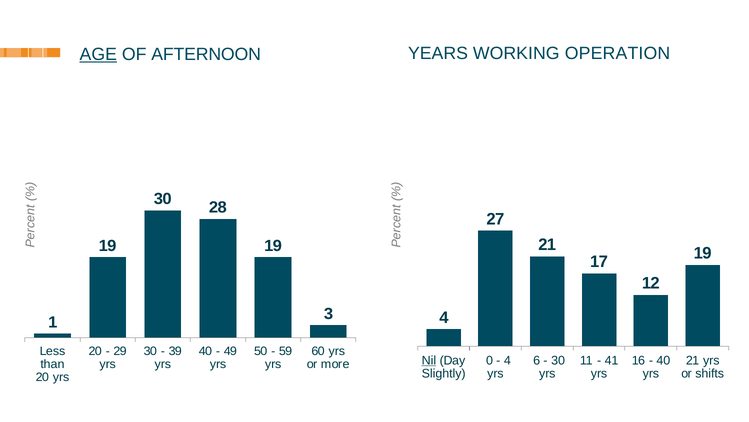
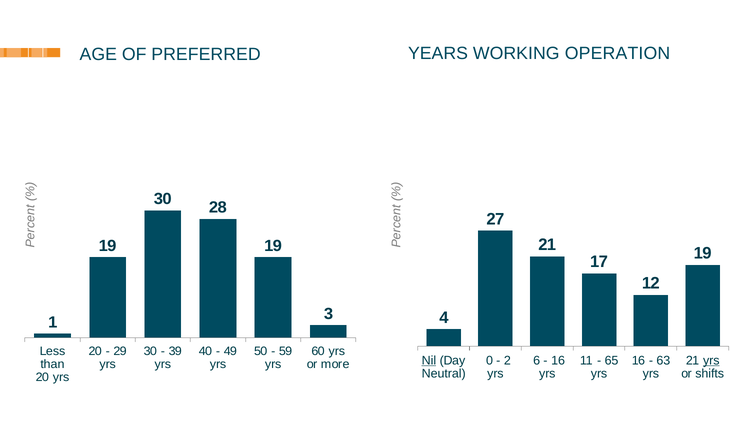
AGE underline: present -> none (98, 54)
AFTERNOON: AFTERNOON -> PREFERRED (206, 54)
4: 4 -> 2 (507, 360)
30: 30 -> 16 (558, 360)
41: 41 -> 65 (612, 360)
40: 40 -> 63 (663, 360)
yrs underline: none -> present (711, 360)
Slightly: Slightly -> Neutral (444, 373)
